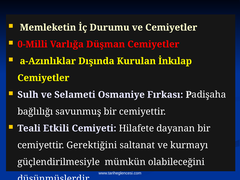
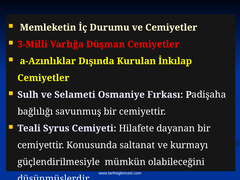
0-Milli: 0-Milli -> 3-Milli (32, 44)
Etkili: Etkili -> Syrus (56, 128)
Gerektiğini: Gerektiğini -> Konusunda (92, 145)
